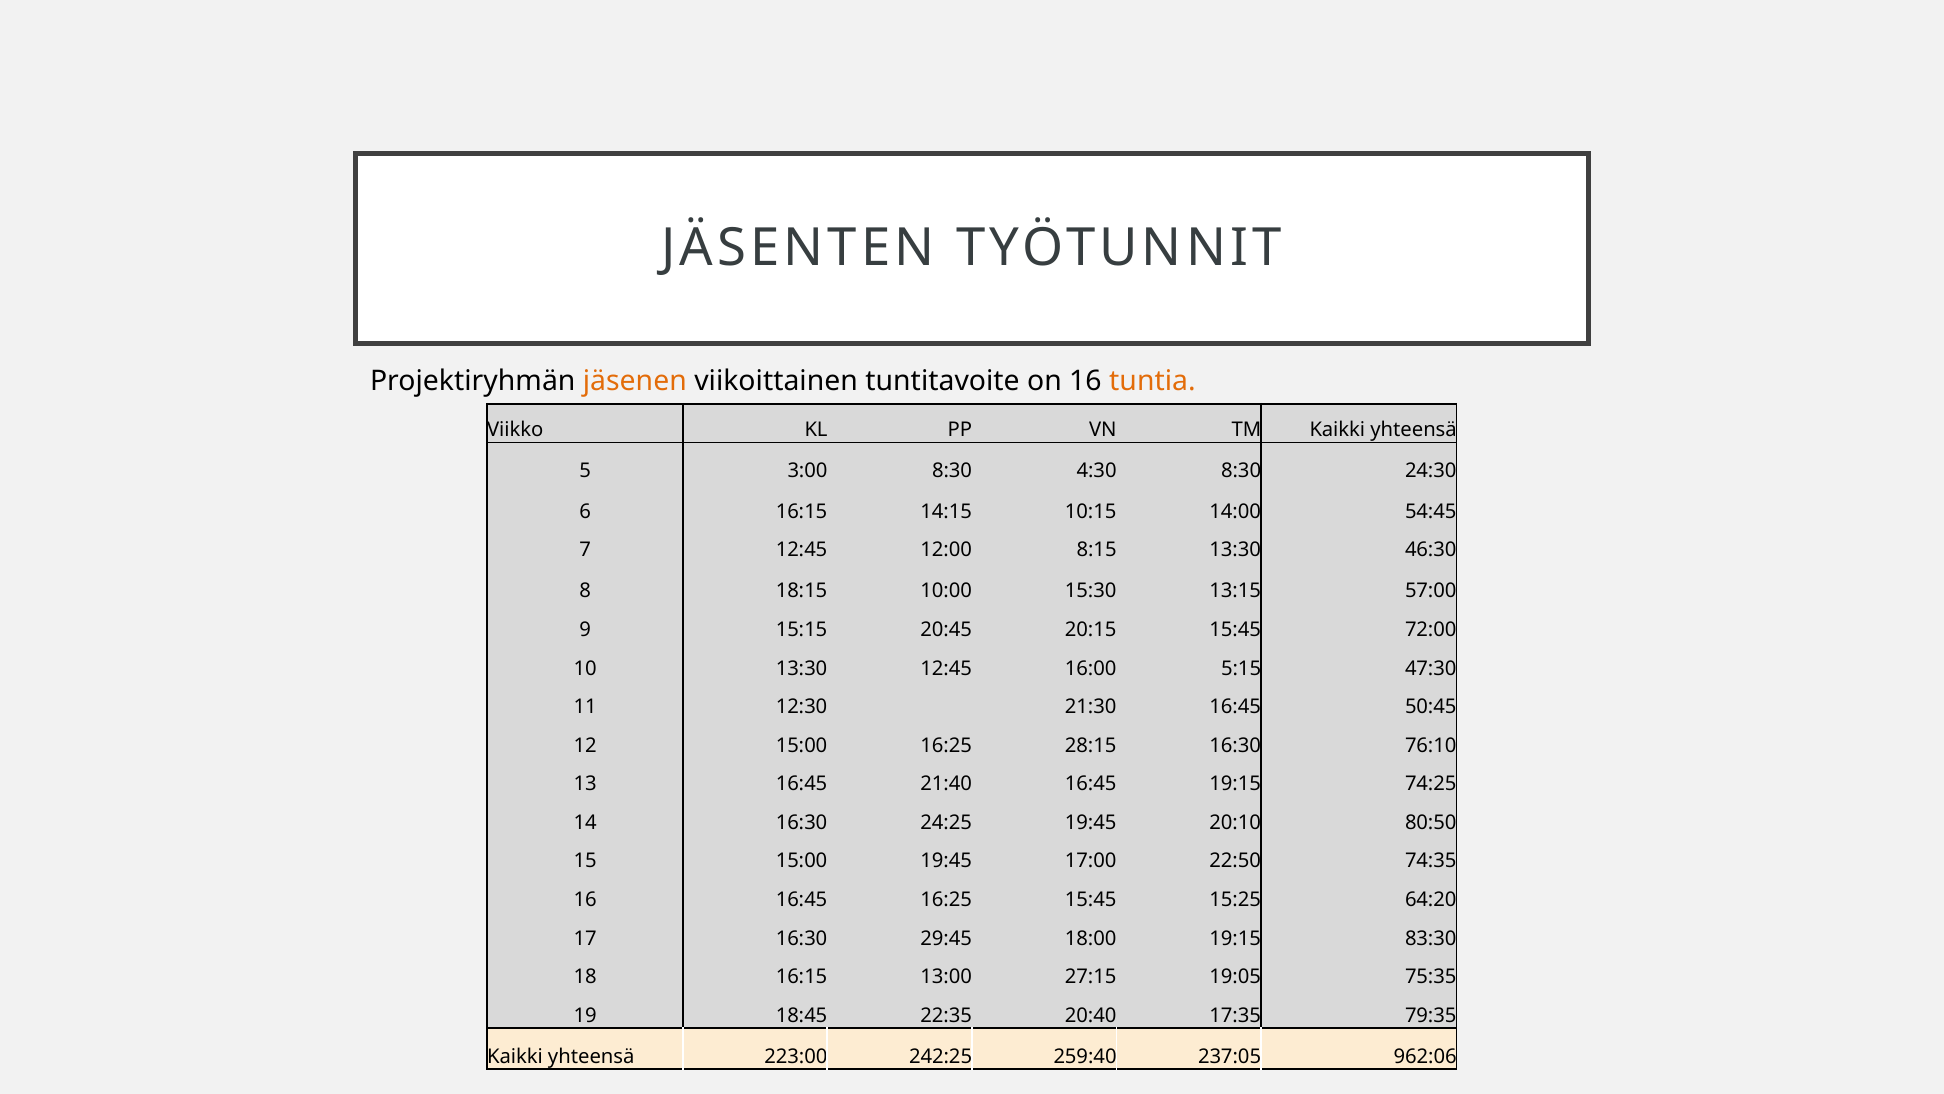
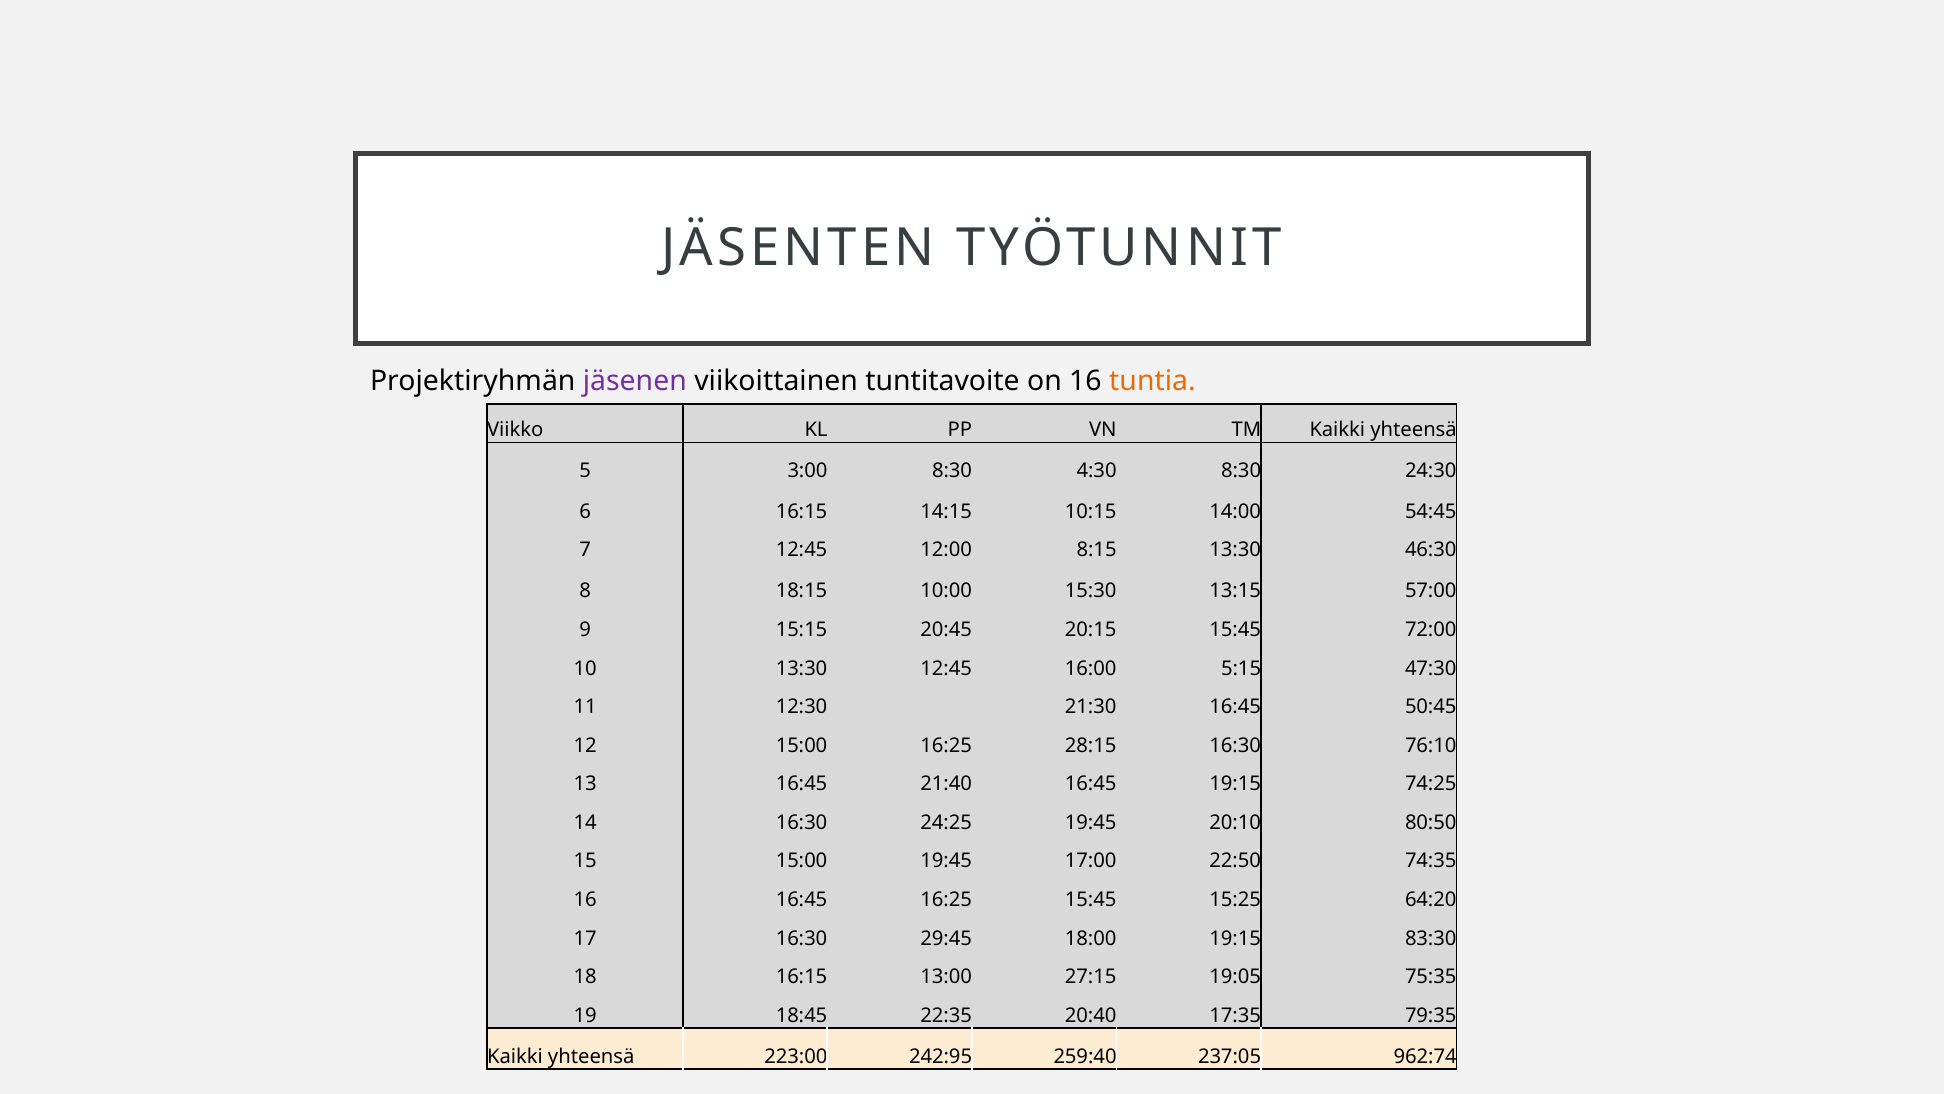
jäsenen colour: orange -> purple (635, 381)
242:25: 242:25 -> 242:95 (941, 1056)
962:06: 962:06 -> 962:74 (1425, 1056)
